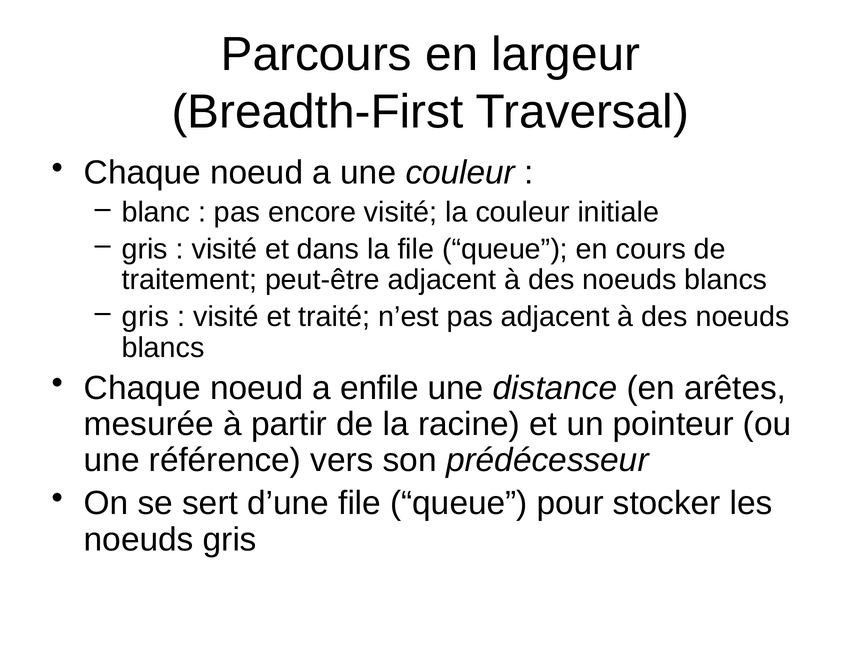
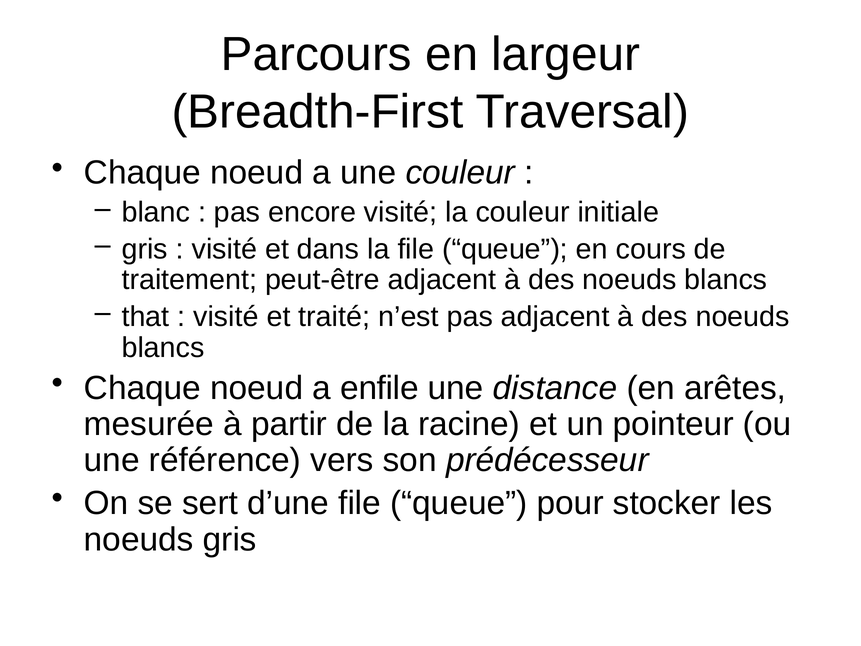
gris: gris -> that (146, 317)
